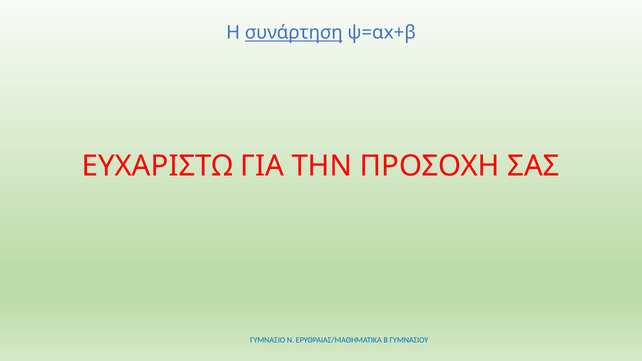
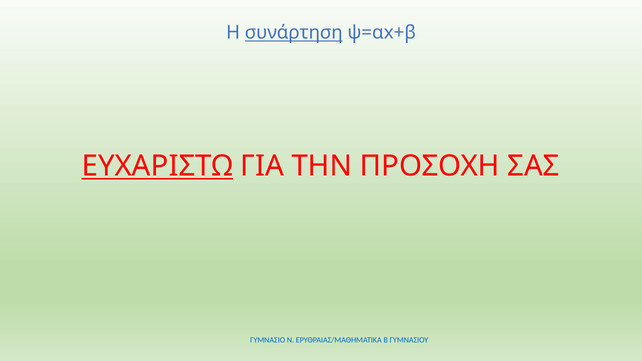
ΕΥΧΑΡΙΣΤΩ underline: none -> present (157, 166)
